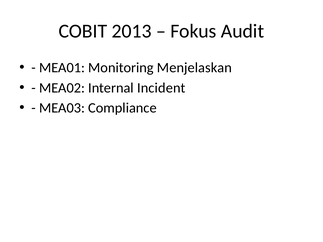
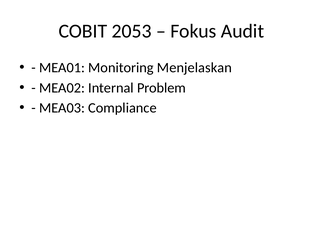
2013: 2013 -> 2053 (132, 31)
Incident: Incident -> Problem (161, 88)
